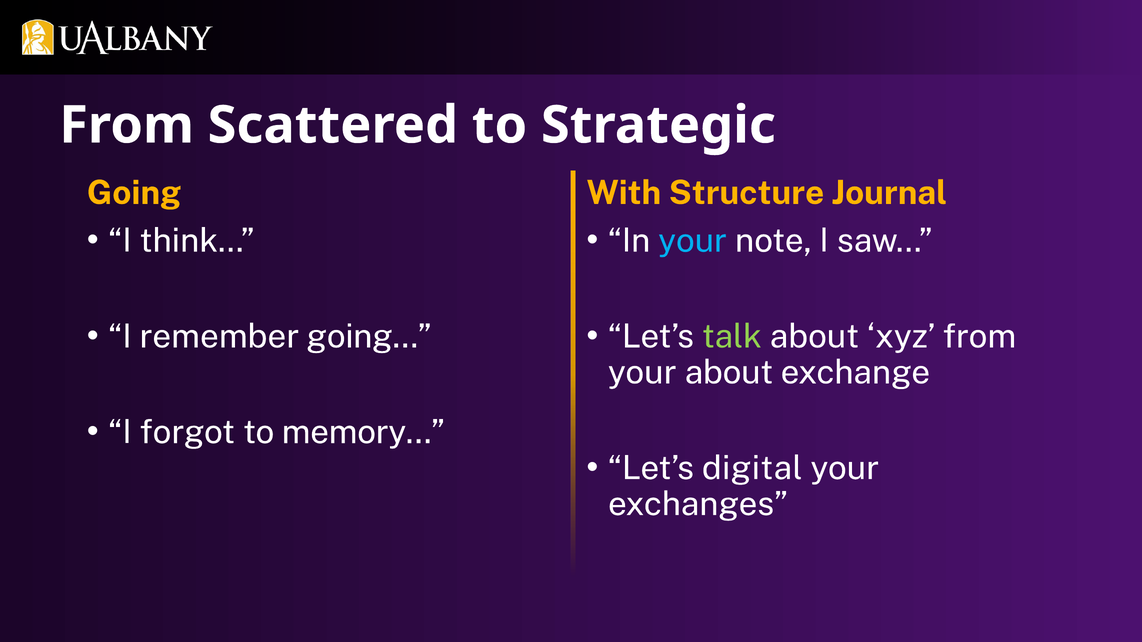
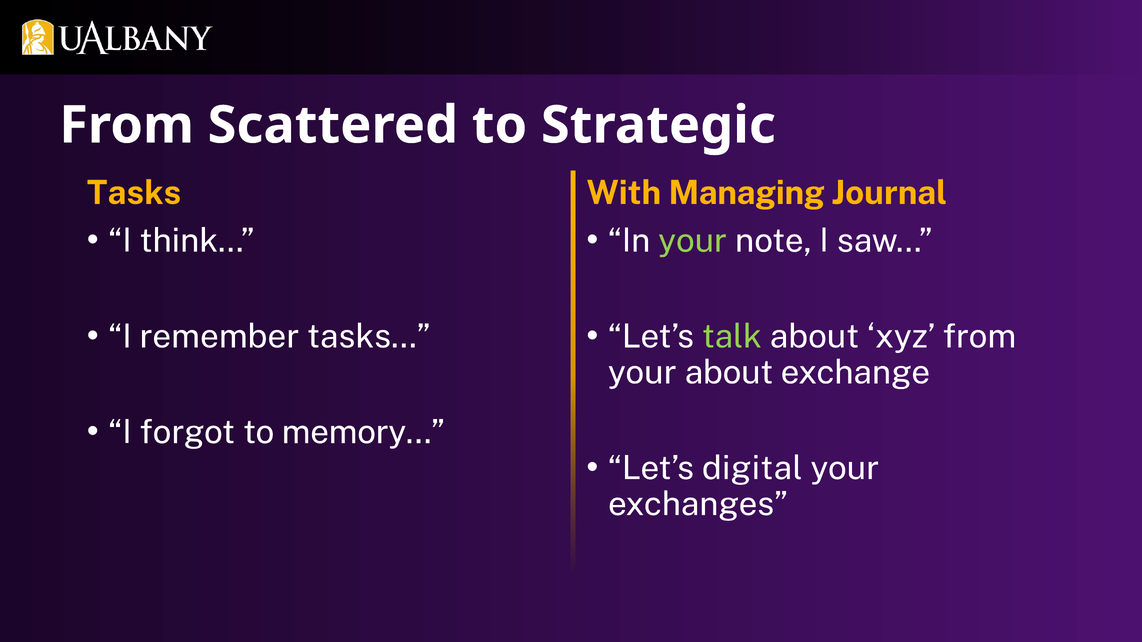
Going: Going -> Tasks (134, 193)
Structure: Structure -> Managing (747, 193)
your colour: light blue -> light green (693, 241)
going…: going… -> tasks… (369, 337)
